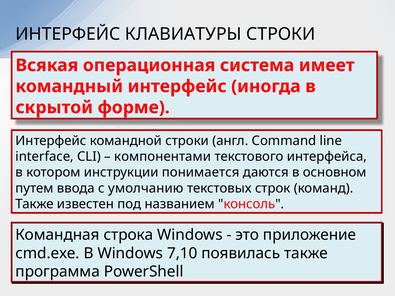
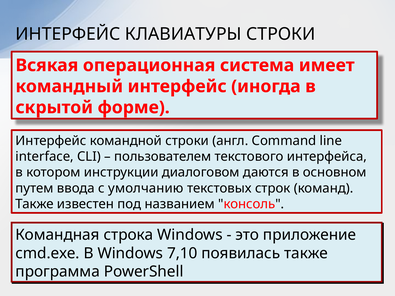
компонентами: компонентами -> пользователем (163, 157)
понимается: понимается -> диалоговом (201, 173)
